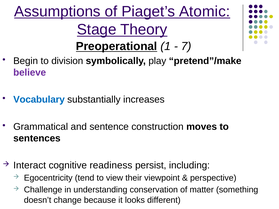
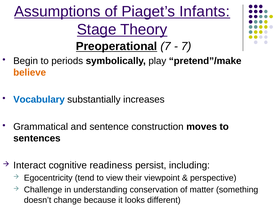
Atomic: Atomic -> Infants (205, 11)
Preoperational 1: 1 -> 7 (166, 46)
division: division -> periods (67, 61)
believe colour: purple -> orange (30, 73)
